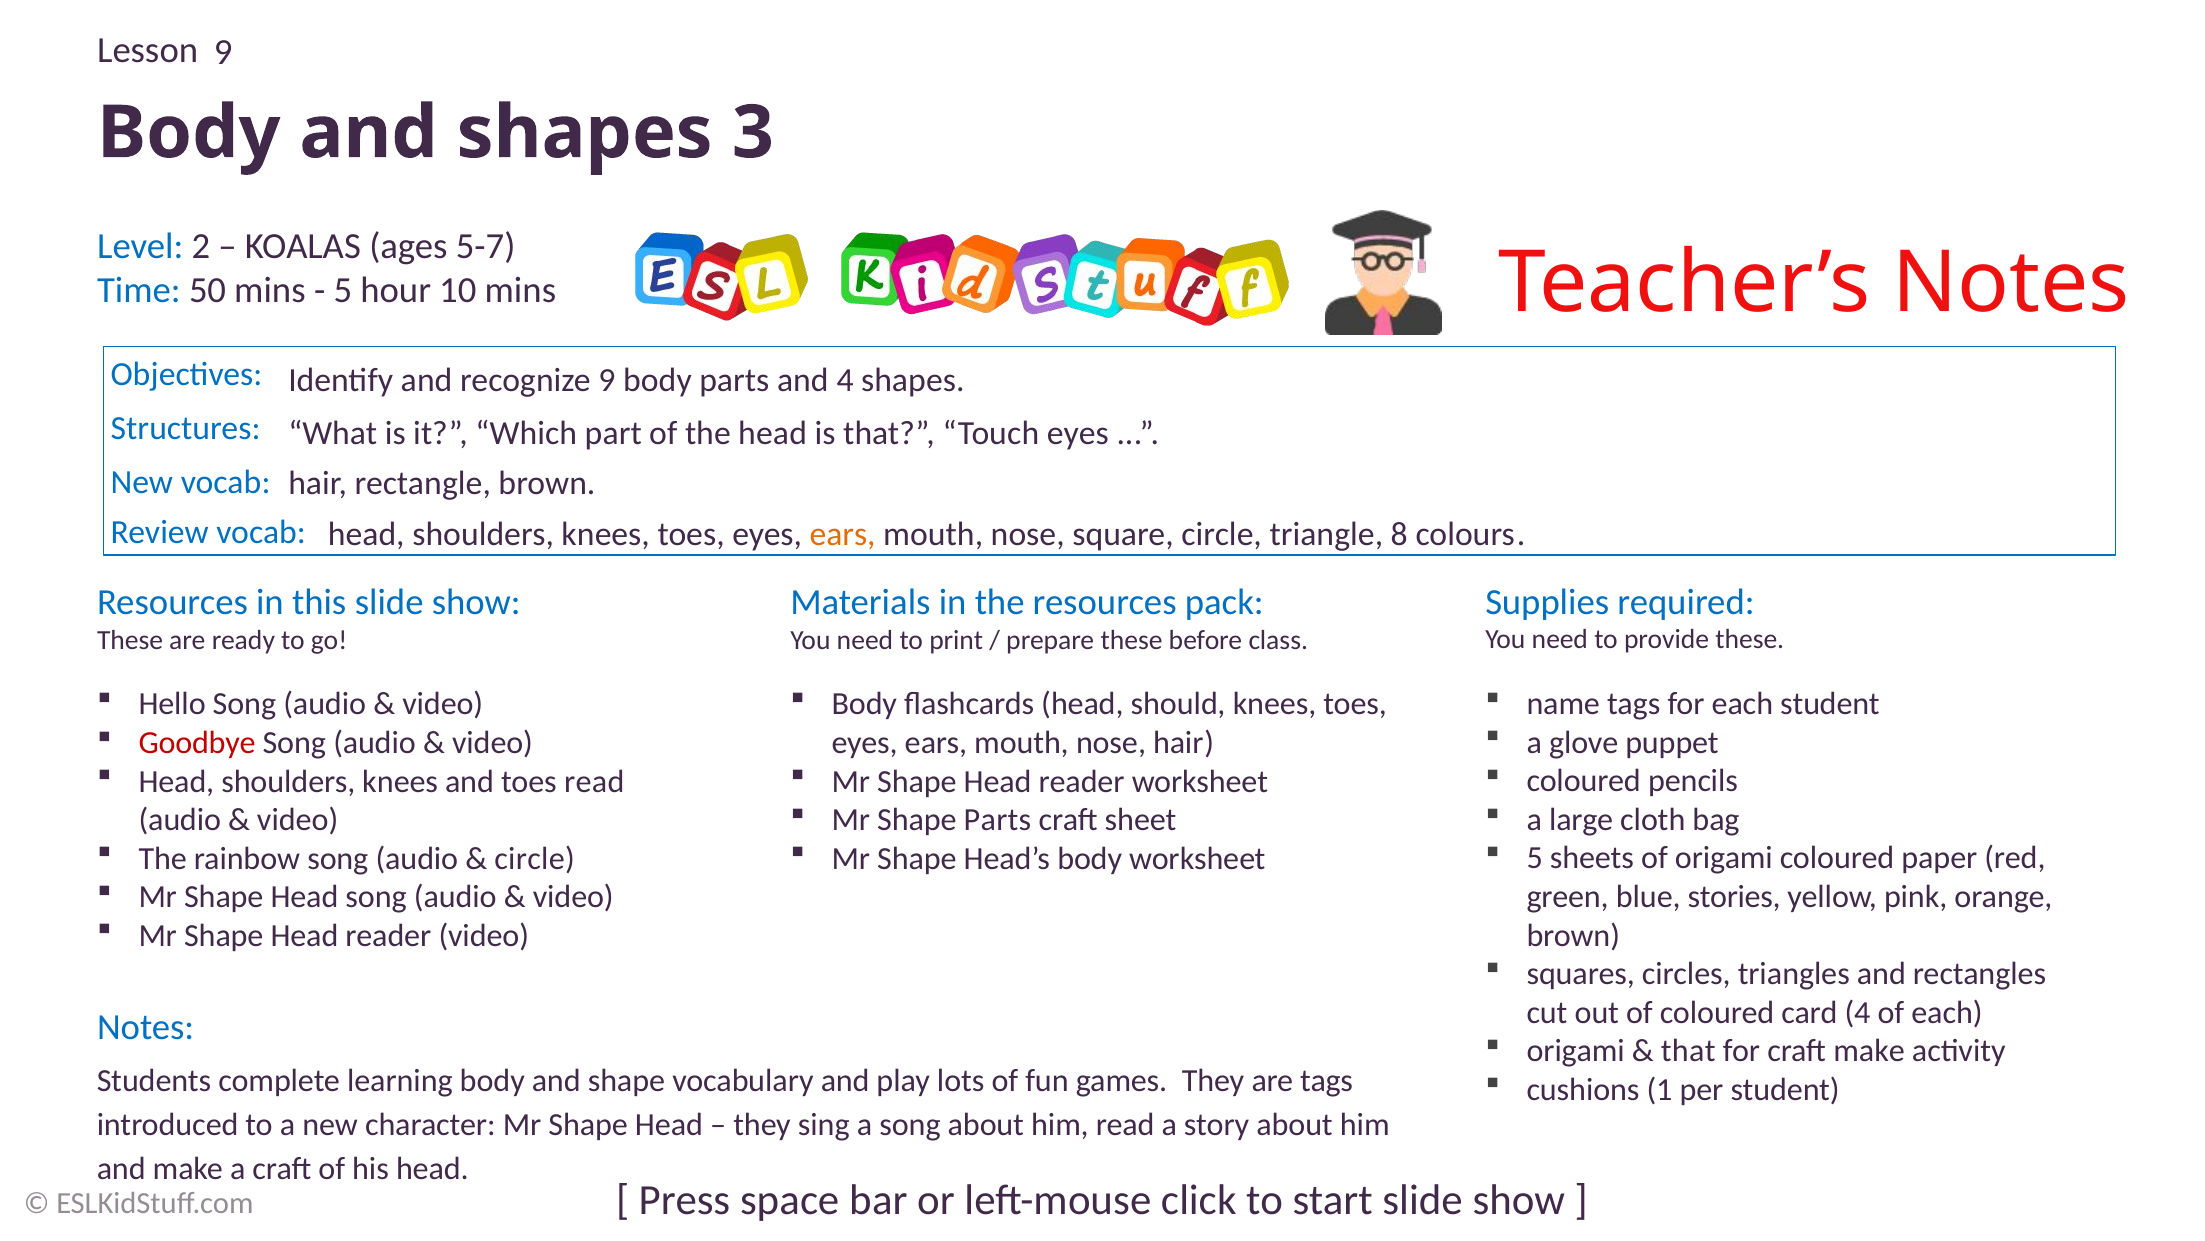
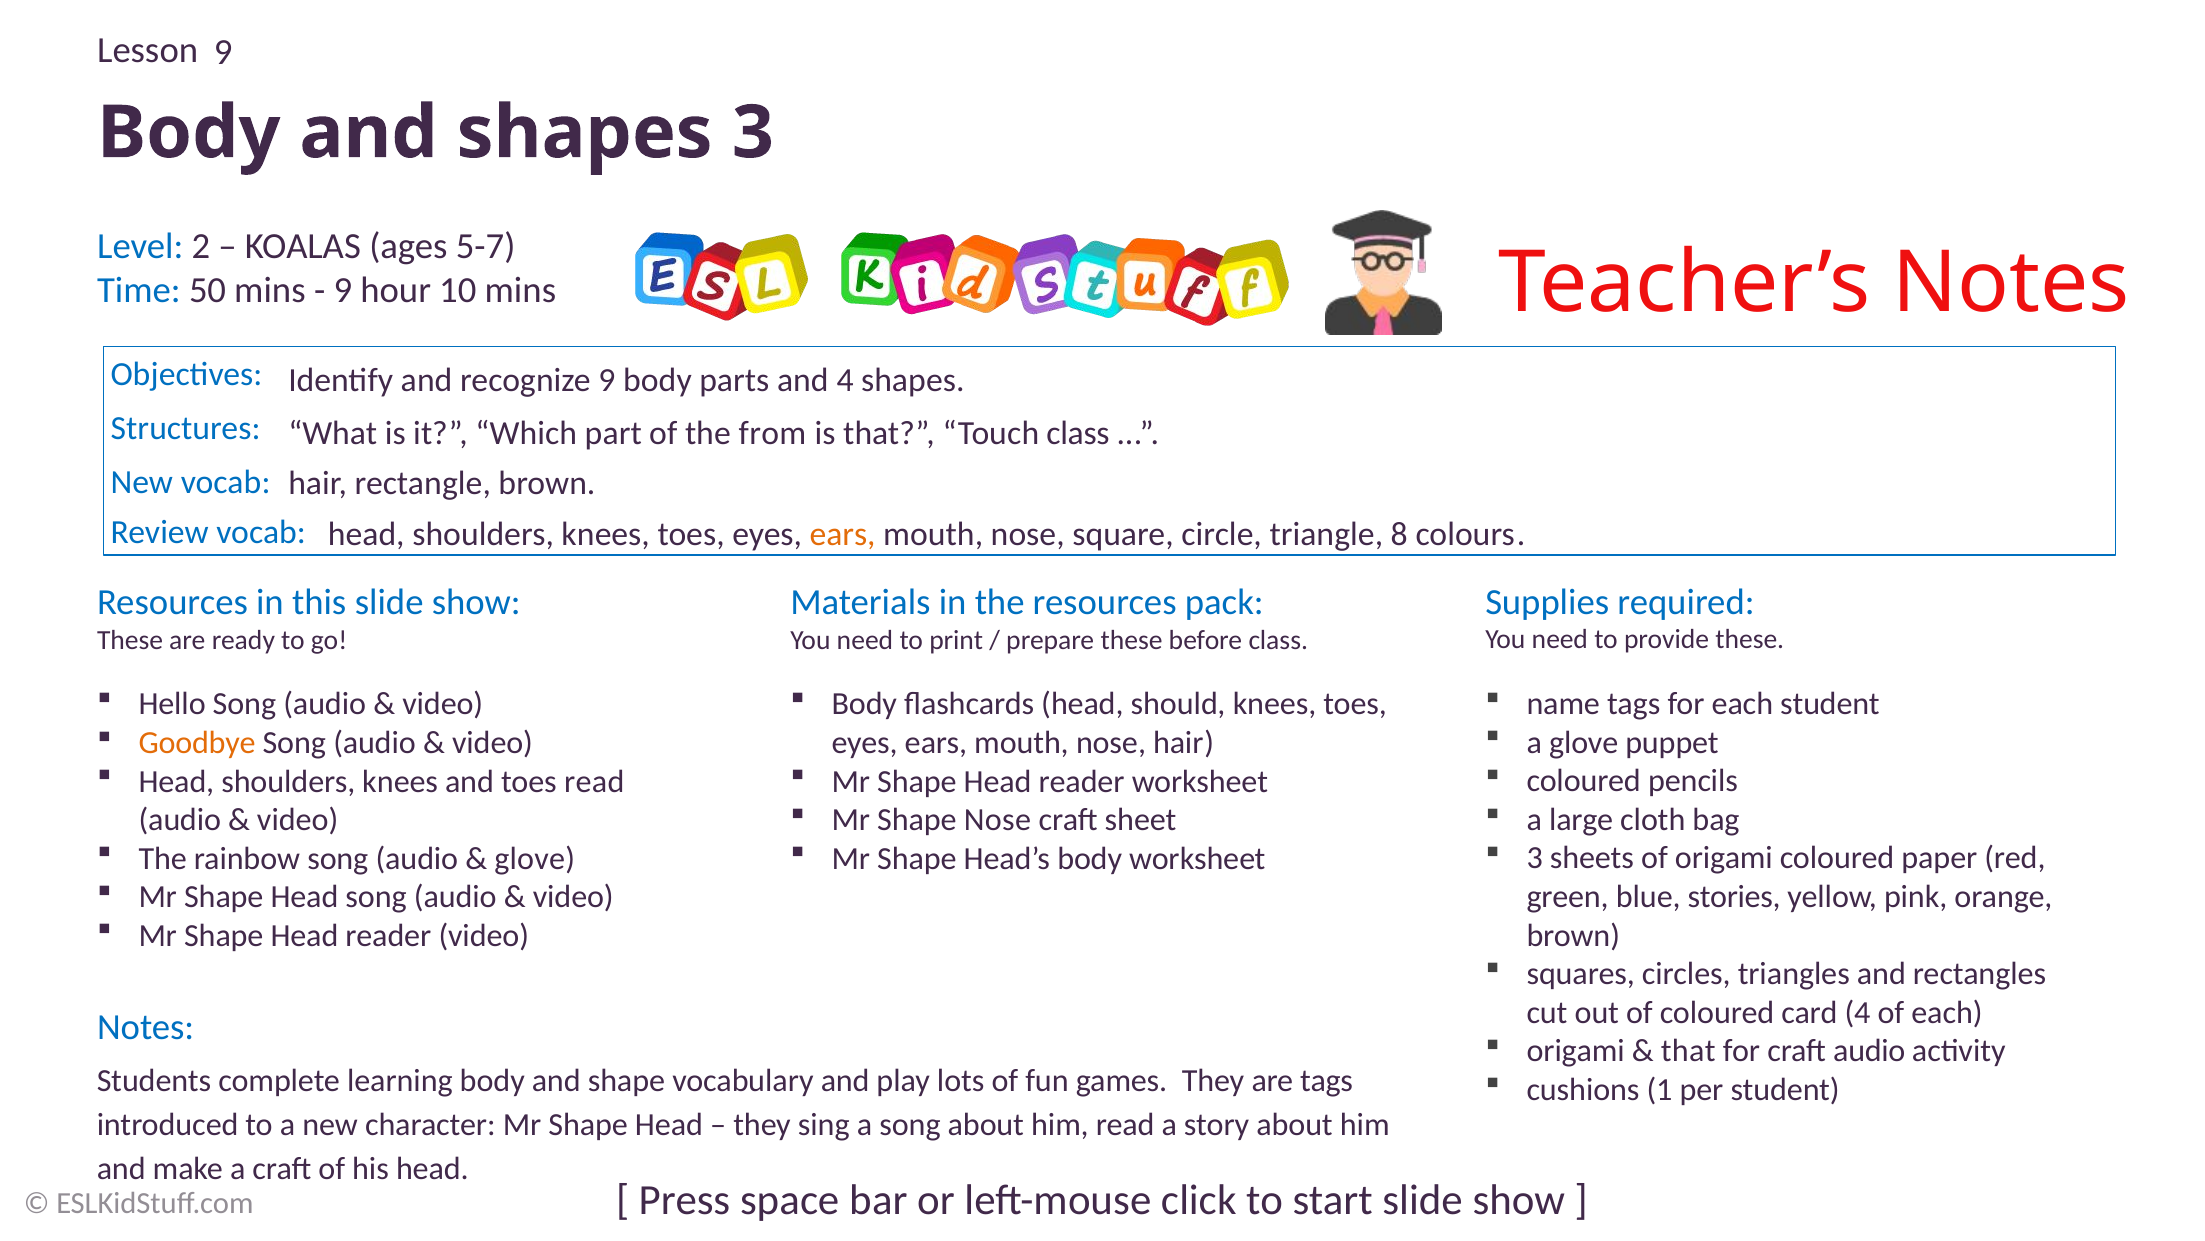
5: 5 -> 9 (343, 290)
the head: head -> from (773, 433)
Touch eyes: eyes -> class (1078, 433)
Goodbye colour: red -> orange (197, 742)
Shape Parts: Parts -> Nose (998, 820)
5: 5 -> 3 (1535, 858)
circle: circle -> glove (535, 858)
craft make: make -> audio (1869, 1051)
